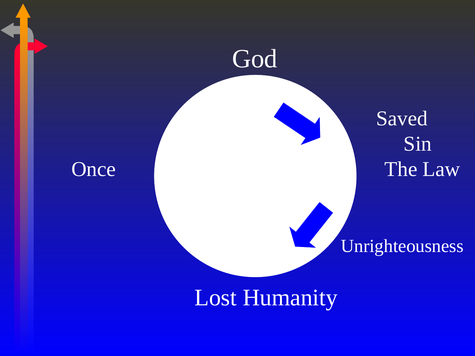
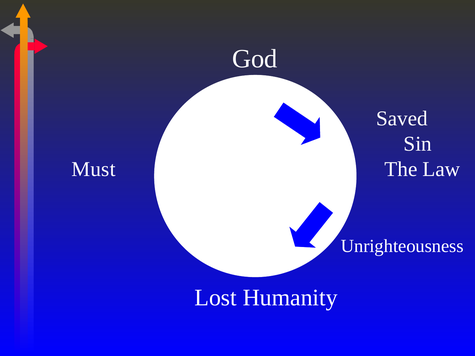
Once: Once -> Must (94, 169)
